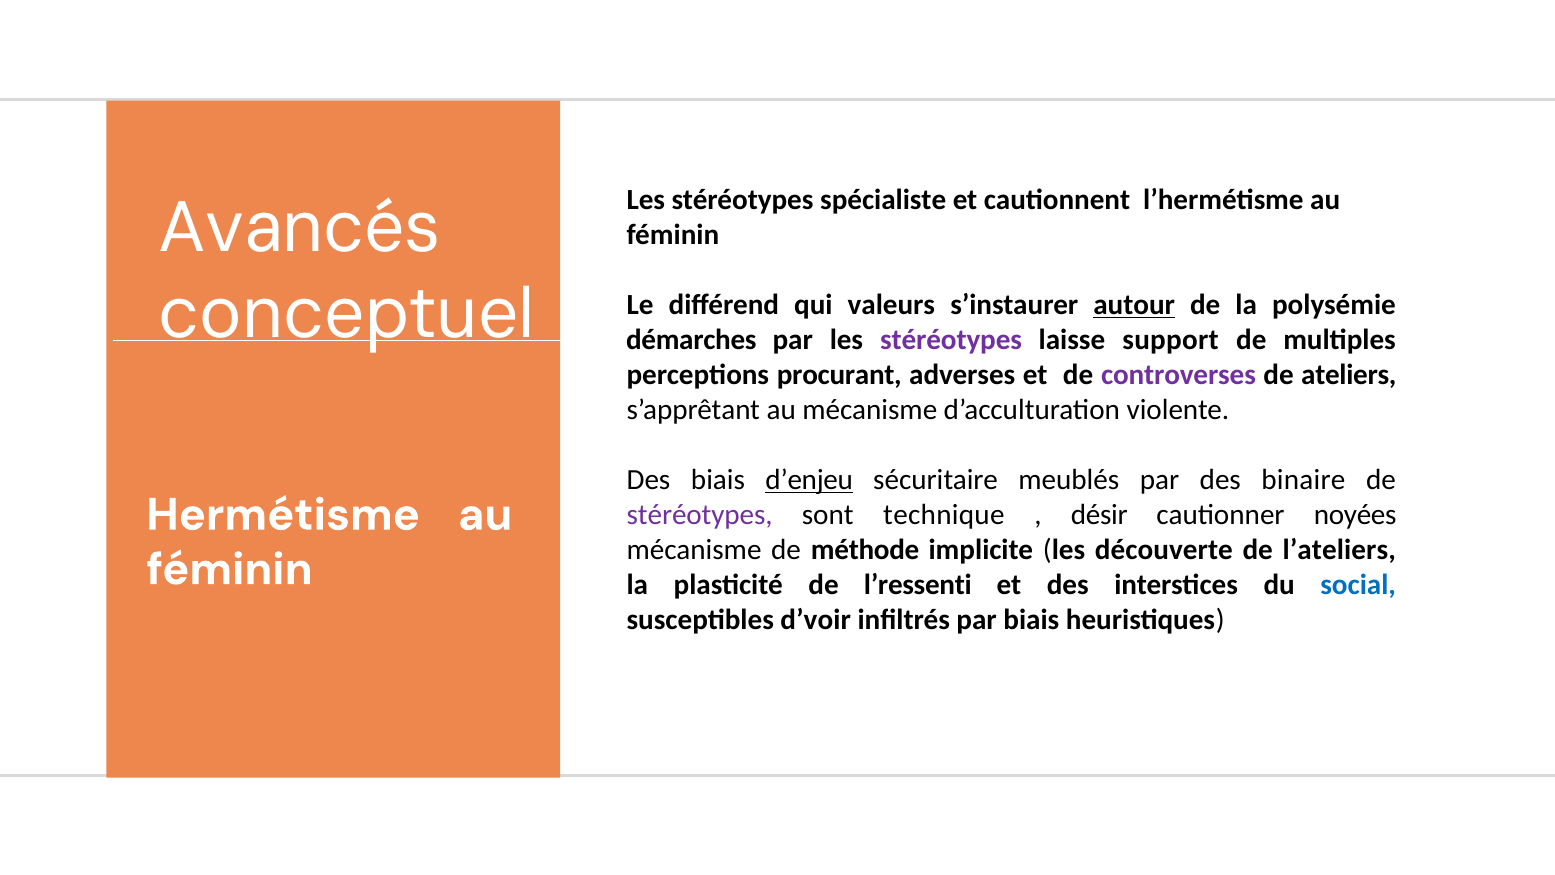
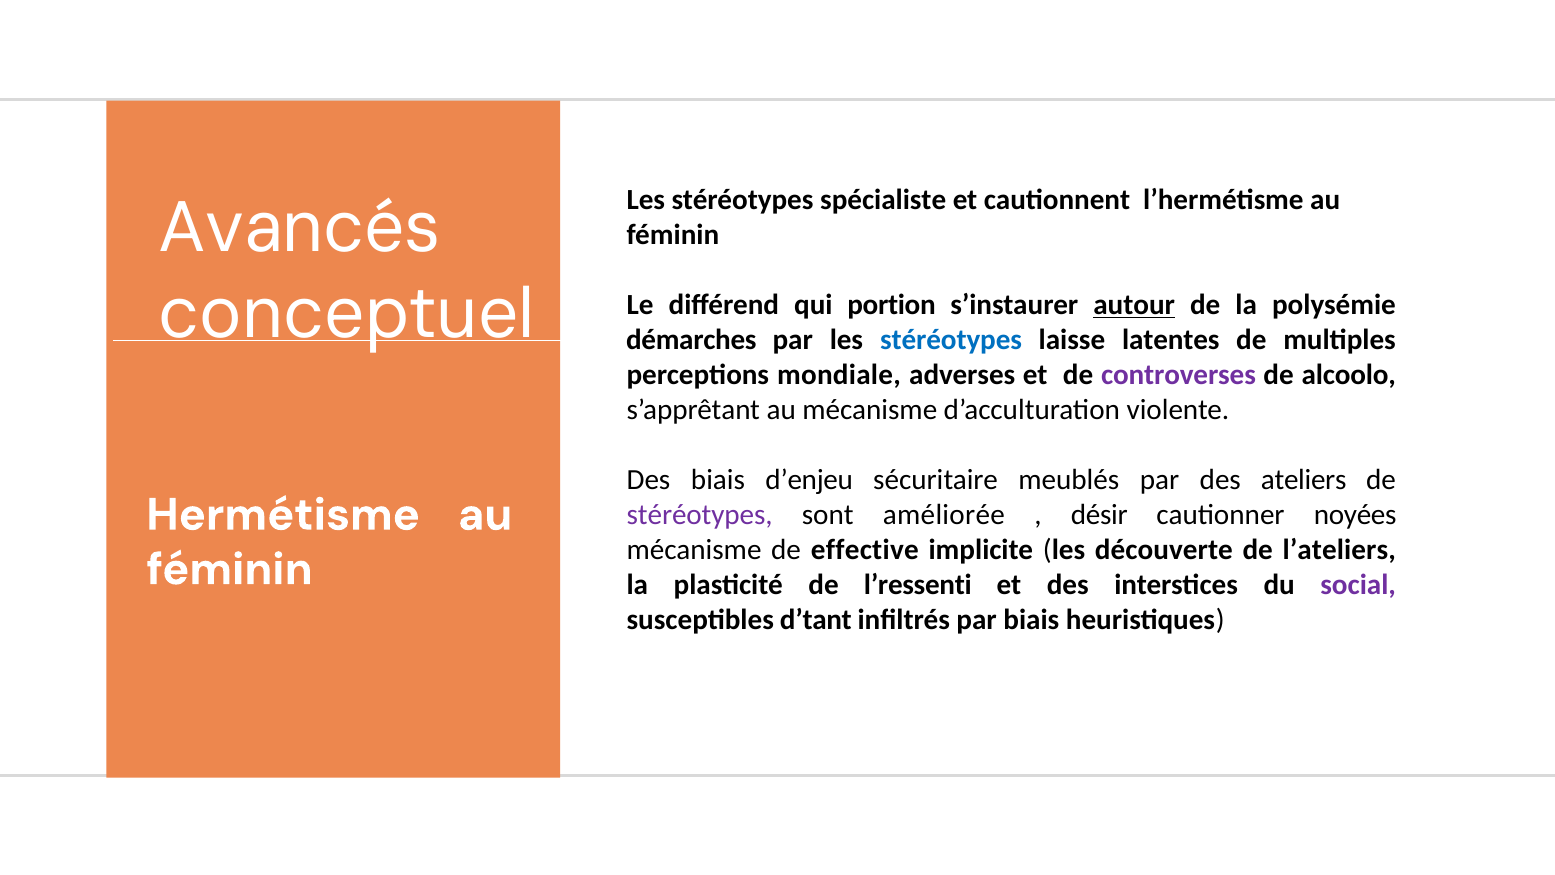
valeurs: valeurs -> portion (892, 305)
stéréotypes colour: purple -> blue (951, 340)
support: support -> latentes (1171, 340)
procurant: procurant -> mondiale (839, 375)
ateliers: ateliers -> alcoolo (1349, 375)
d’enjeu underline: present -> none (809, 480)
binaire: binaire -> ateliers (1304, 480)
technique: technique -> améliorée (944, 515)
de méthode: méthode -> effective (865, 550)
social colour: blue -> purple (1358, 585)
d’voir: d’voir -> d’tant (816, 620)
